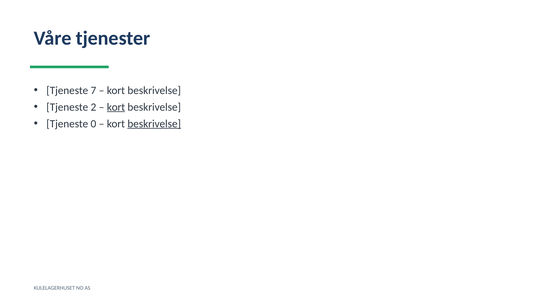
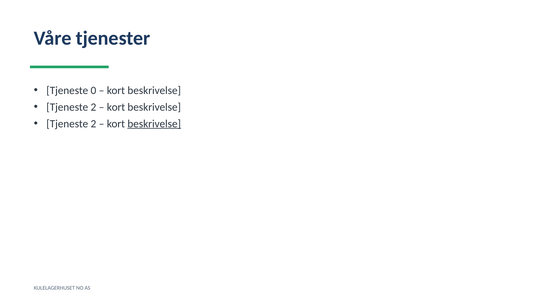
7: 7 -> 0 (93, 90)
kort underline: present -> none (116, 107)
0: 0 -> 2 (93, 124)
